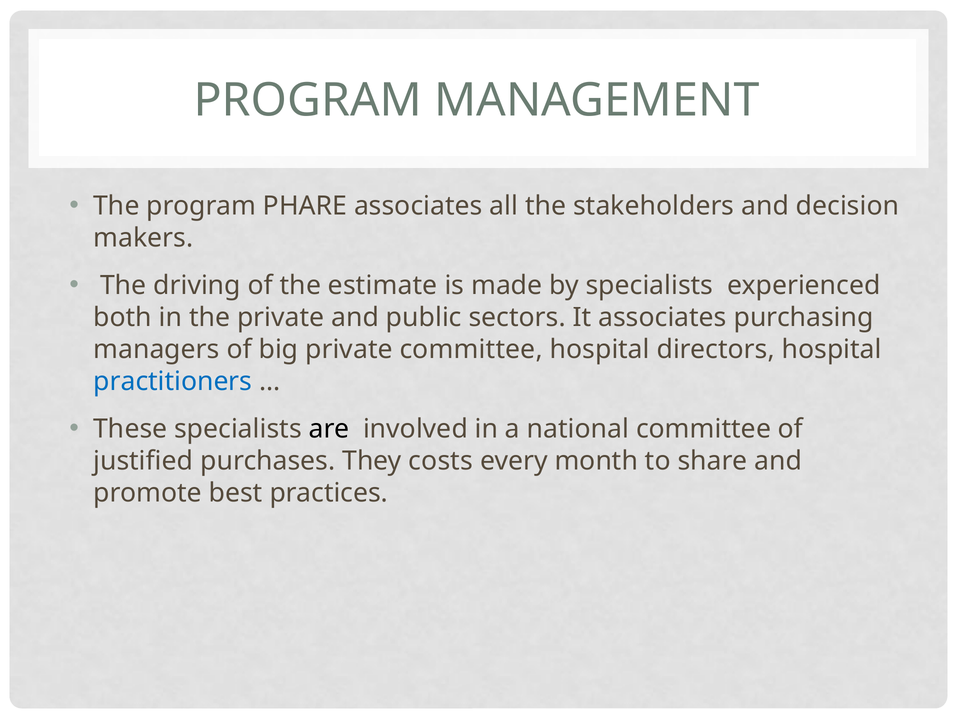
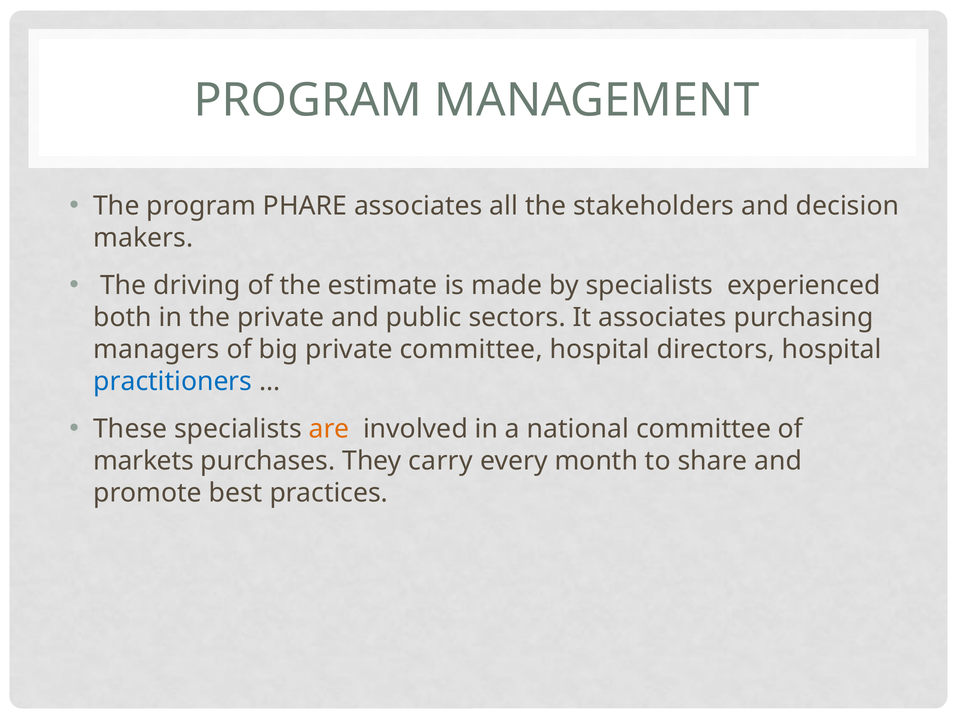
are colour: black -> orange (329, 429)
justified: justified -> markets (143, 461)
costs: costs -> carry (441, 461)
